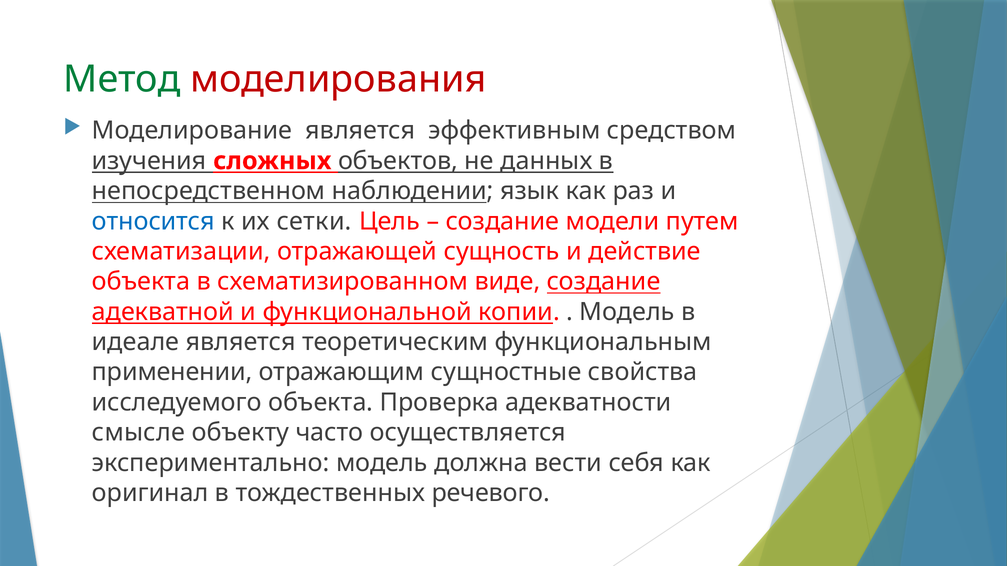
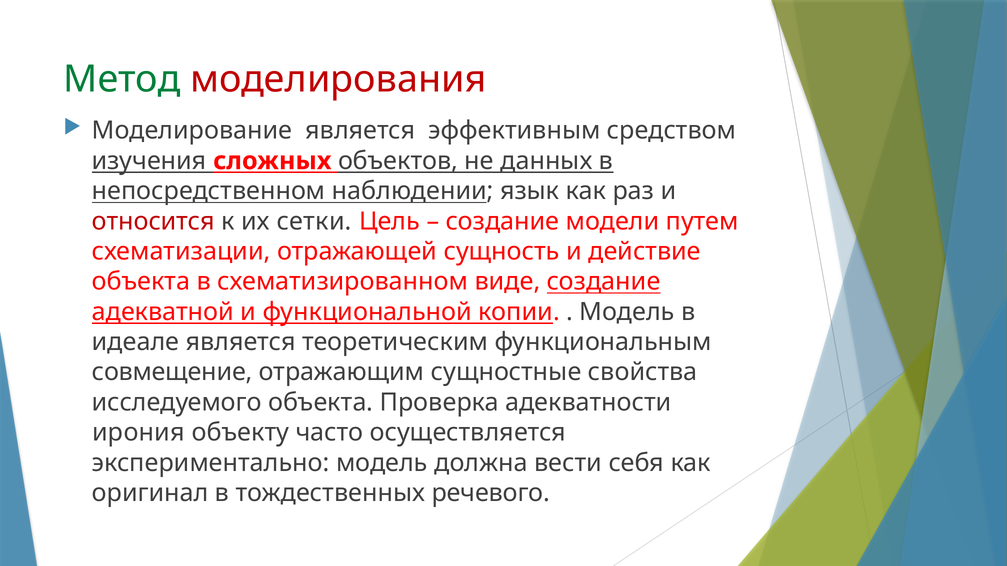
относится colour: blue -> red (153, 221)
применении: применении -> совмещение (172, 372)
смысле: смысле -> ирония (138, 433)
